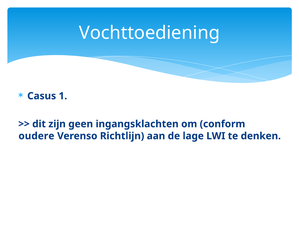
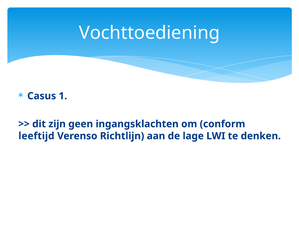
oudere: oudere -> leeftijd (36, 136)
